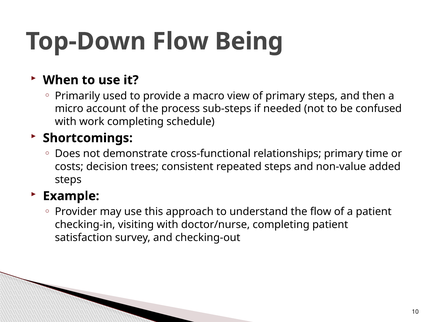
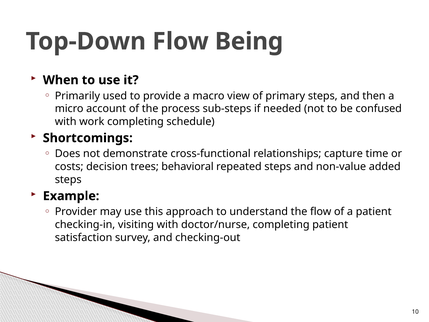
relationships primary: primary -> capture (343, 154)
consistent: consistent -> behavioral (188, 167)
